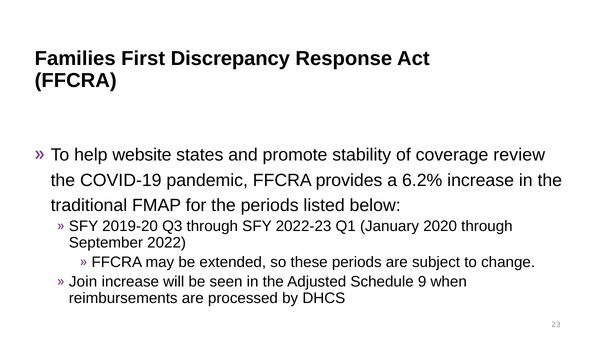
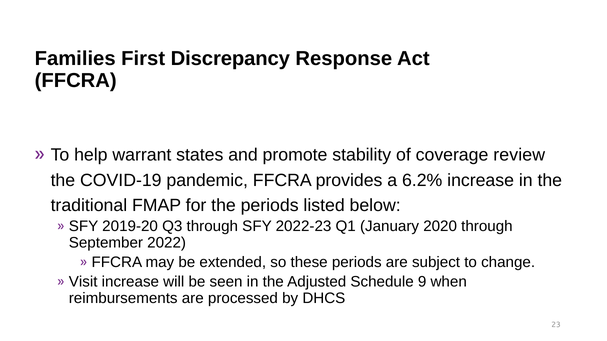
website: website -> warrant (142, 155)
Join: Join -> Visit (83, 282)
